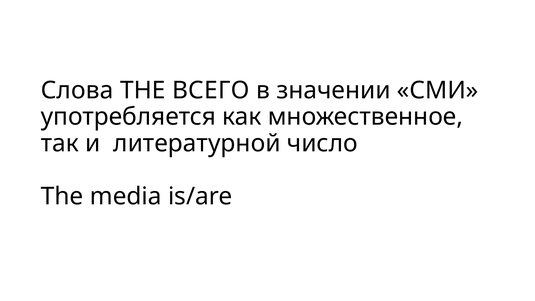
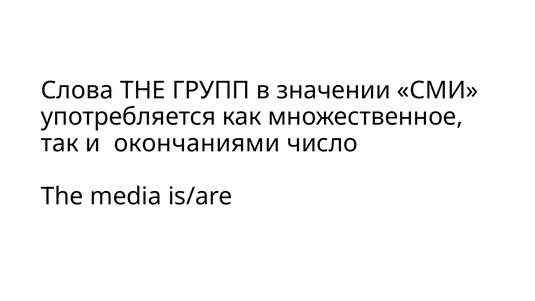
ВСЕГО: ВСЕГО -> ГРУПП (211, 90)
литературной: литературной -> окончаниями (197, 143)
